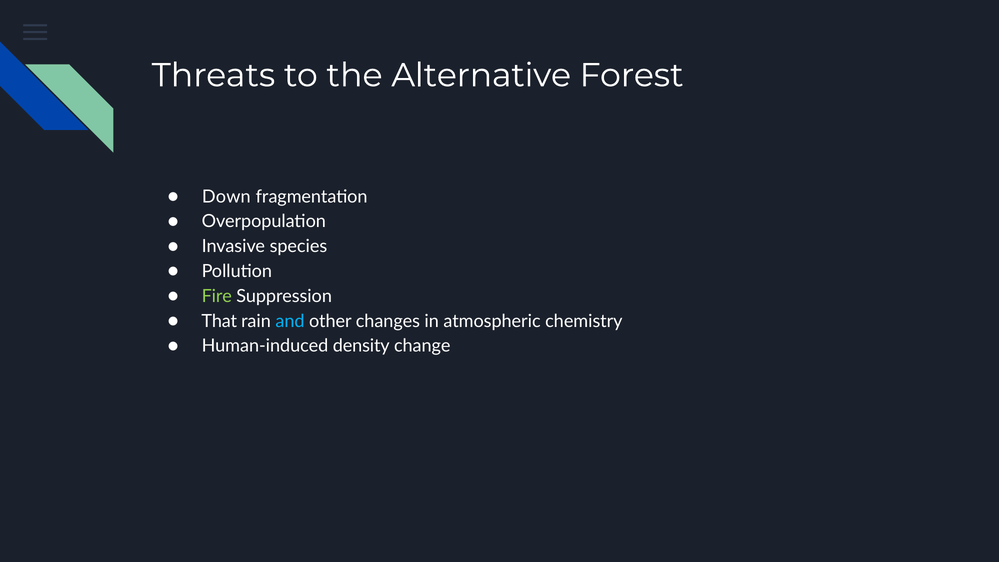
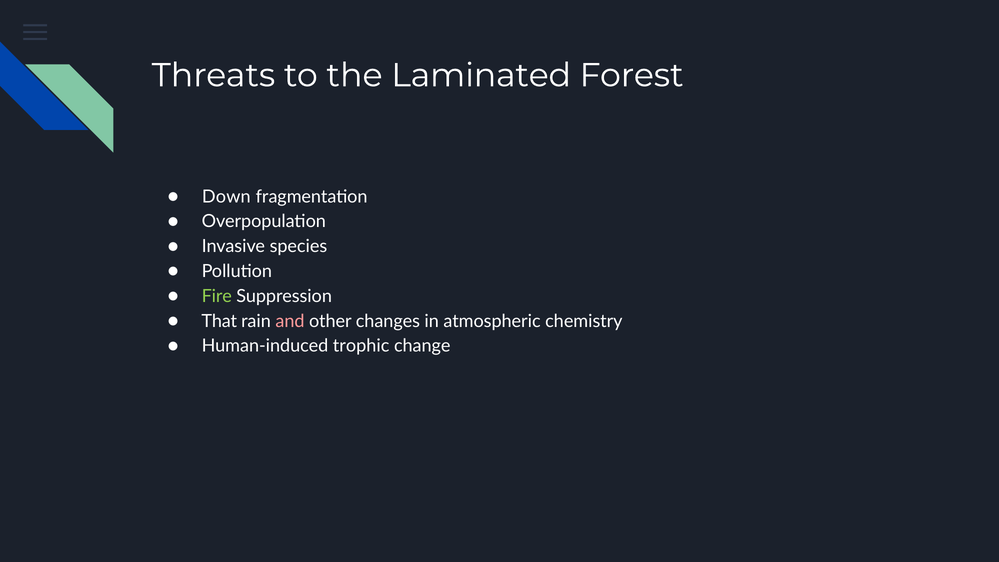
Alternative: Alternative -> Laminated (481, 75)
and colour: light blue -> pink (290, 321)
density: density -> trophic (361, 346)
